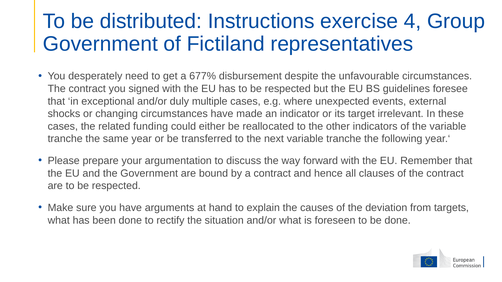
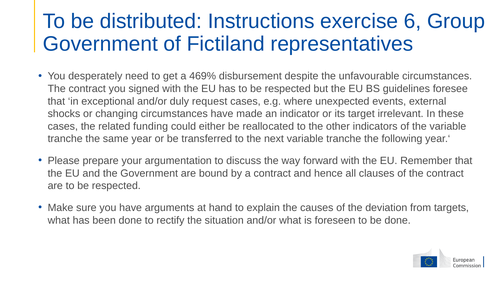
4: 4 -> 6 (413, 21)
677%: 677% -> 469% (203, 76)
multiple: multiple -> request (210, 101)
